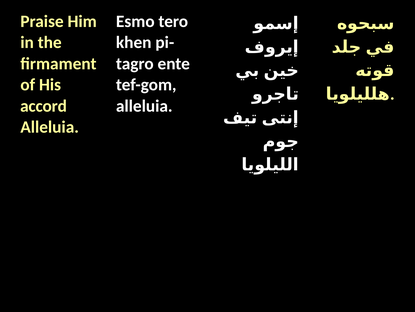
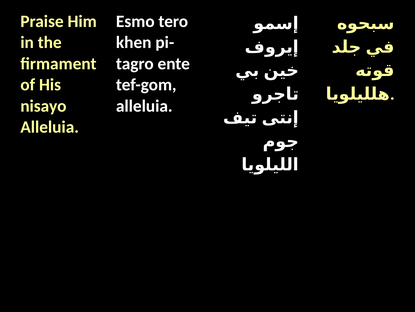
accord: accord -> nisayo (43, 106)
